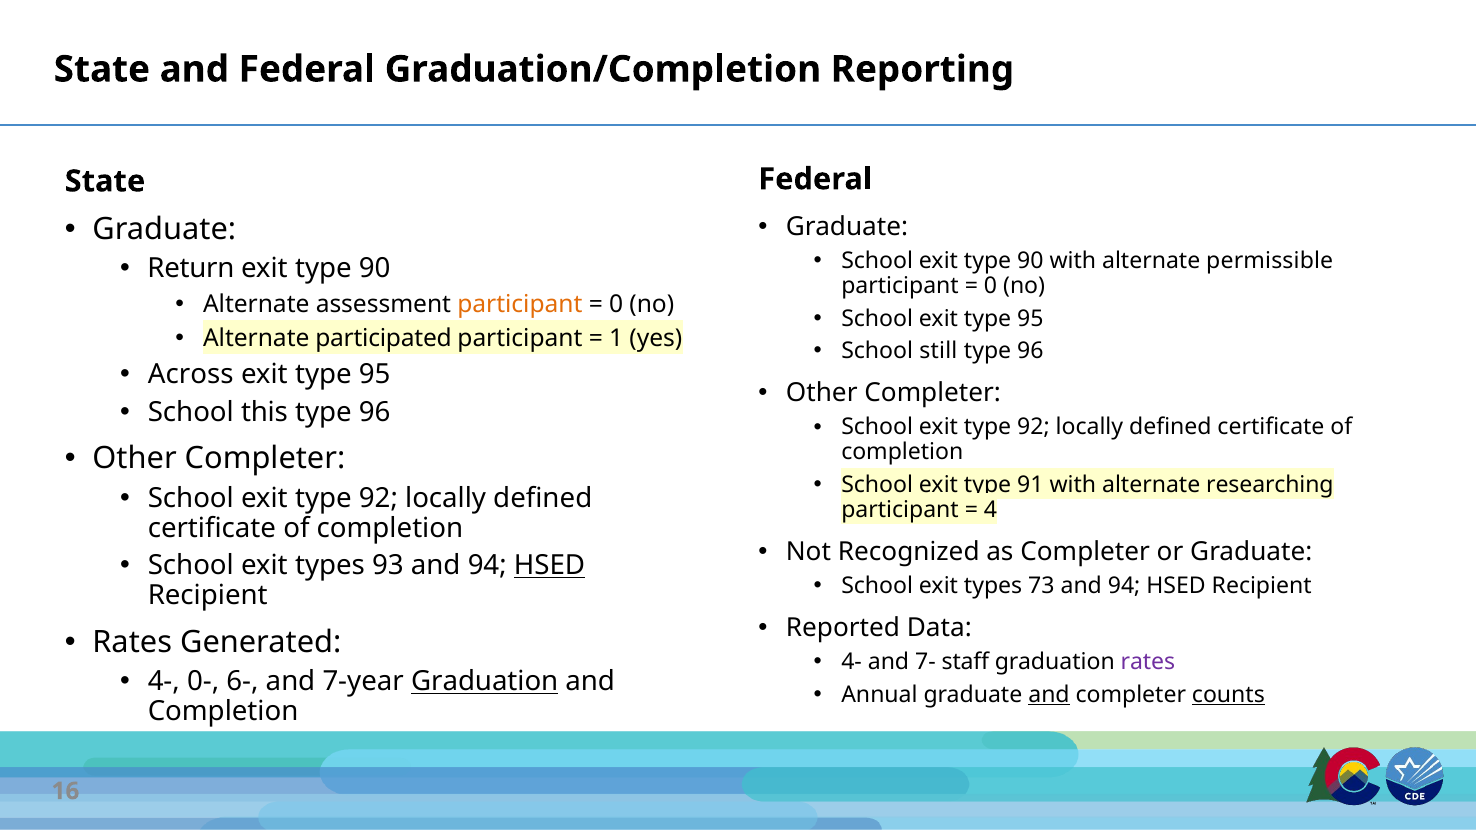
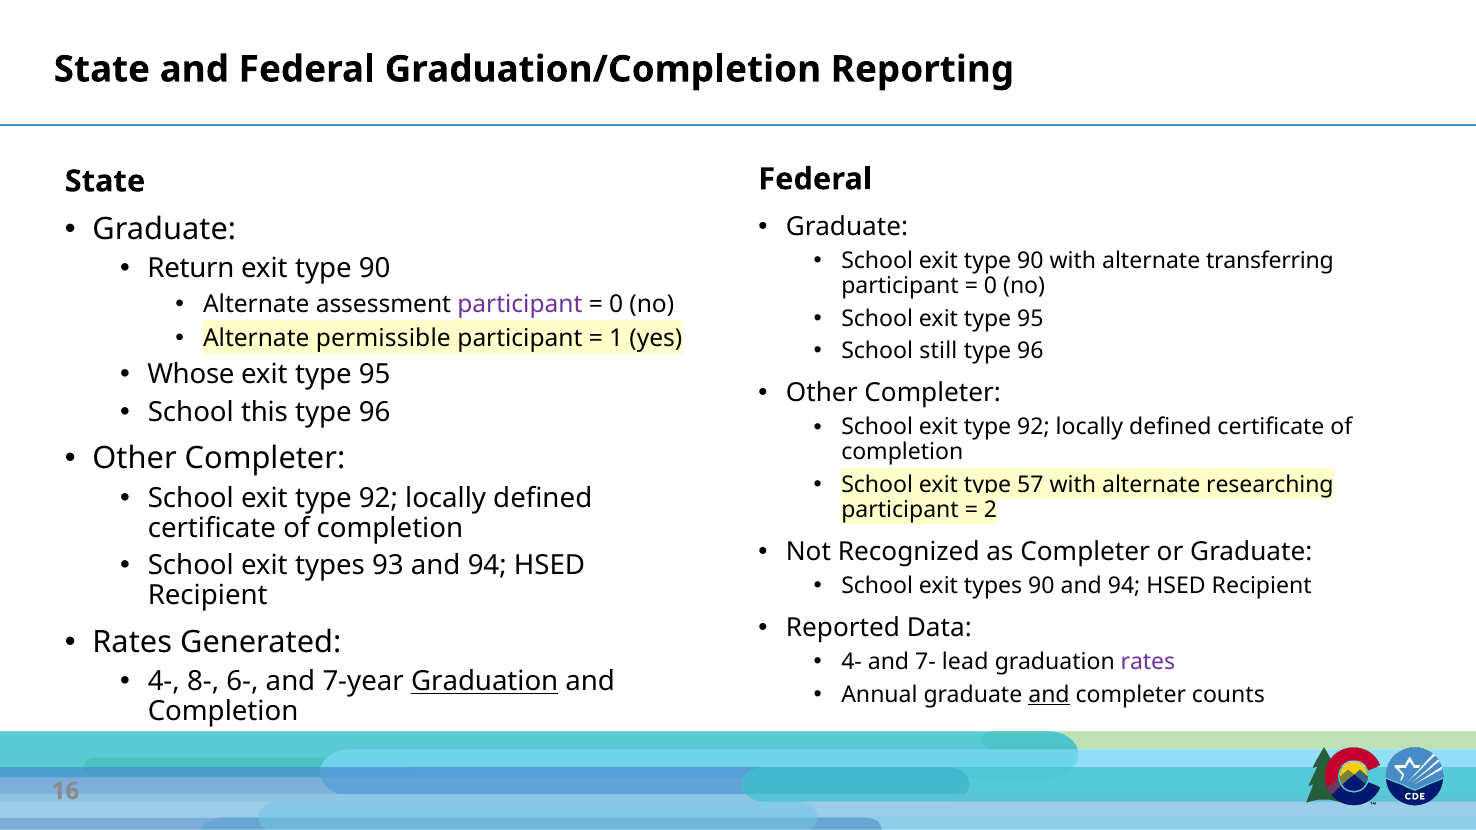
permissible: permissible -> transferring (1270, 261)
participant colour: orange -> purple (520, 304)
participated: participated -> permissible (383, 339)
Across: Across -> Whose (191, 374)
91: 91 -> 57 (1030, 485)
4: 4 -> 2 (991, 510)
HSED underline: present -> none (550, 566)
types 73: 73 -> 90 (1041, 586)
staff: staff -> lead (965, 662)
0-: 0- -> 8- (203, 682)
counts underline: present -> none (1228, 695)
